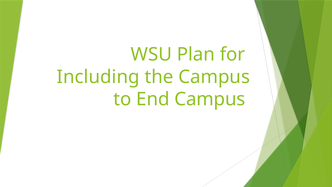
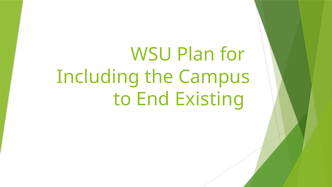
End Campus: Campus -> Existing (210, 99)
